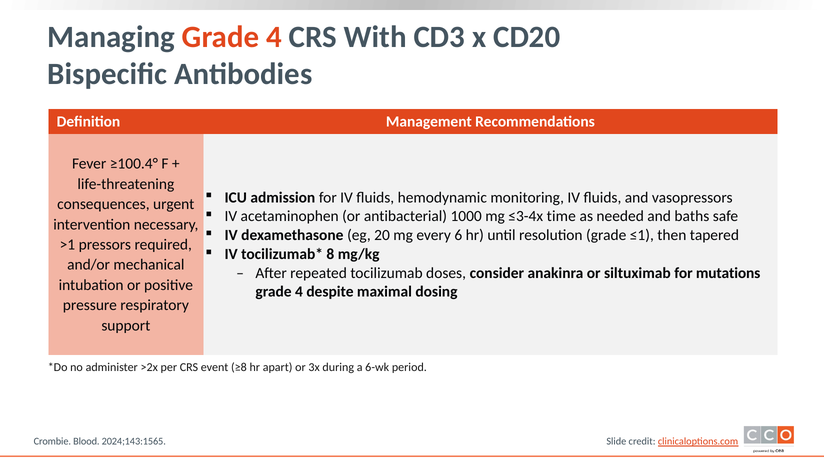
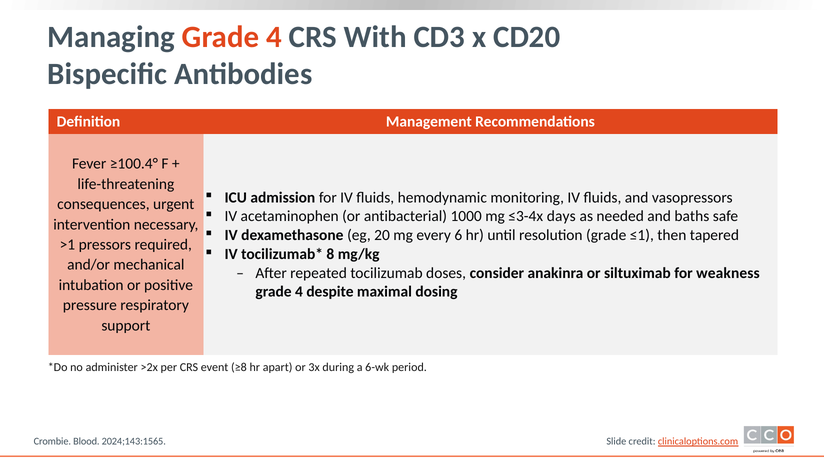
time: time -> days (561, 216)
mutations: mutations -> weakness (728, 273)
